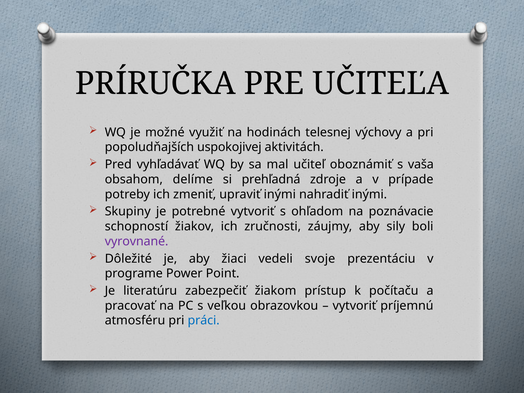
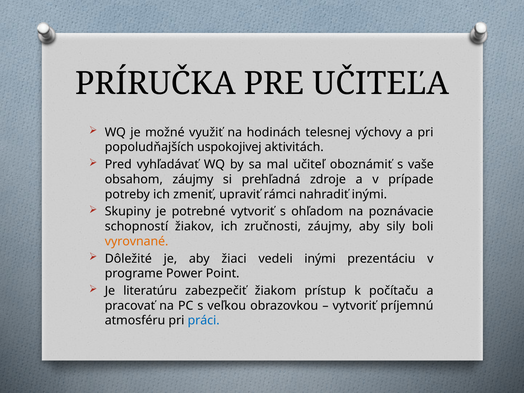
vaša: vaša -> vaše (421, 165)
obsahom delíme: delíme -> záujmy (193, 179)
upraviť inými: inými -> rámci (280, 194)
vyrovnané colour: purple -> orange (137, 241)
vedeli svoje: svoje -> inými (320, 259)
